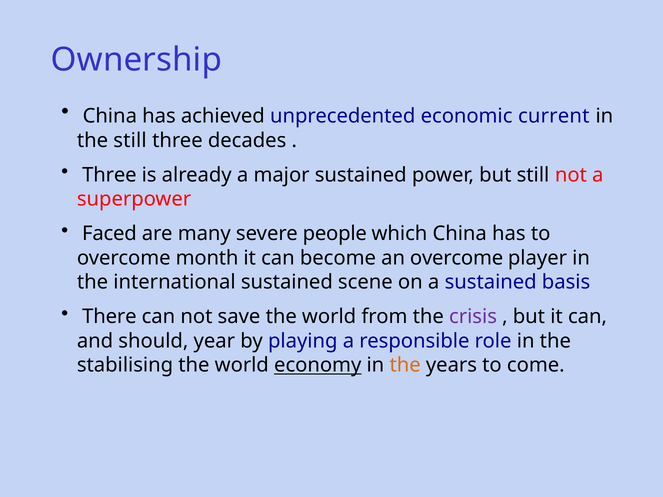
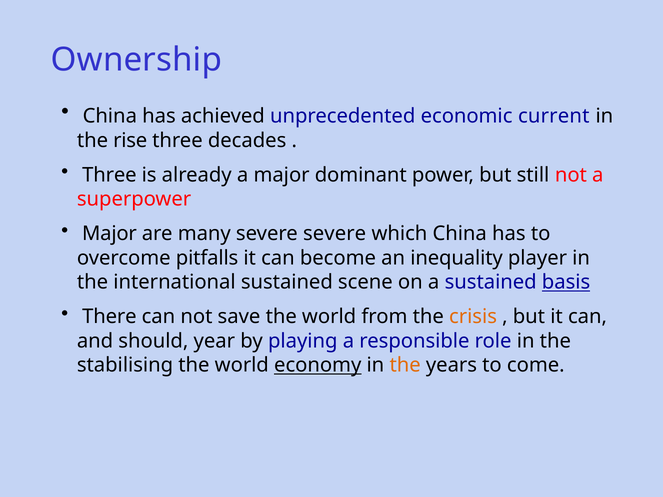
the still: still -> rise (130, 141)
major sustained: sustained -> dominant (361, 175)
Faced: Faced -> Major (109, 234)
severe people: people -> severe (335, 234)
month: month -> pitfalls (207, 258)
an overcome: overcome -> inequality (457, 258)
basis underline: none -> present (566, 282)
crisis colour: purple -> orange (473, 317)
